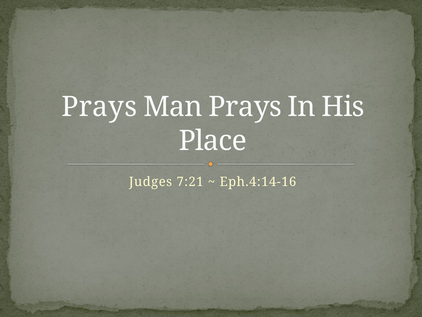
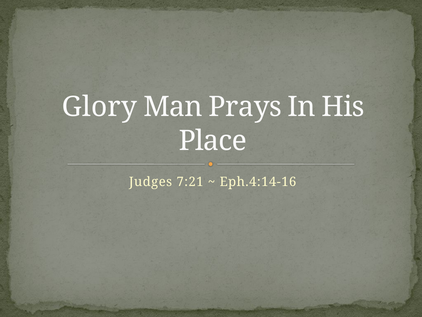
Prays: Prays -> Glory (99, 107)
